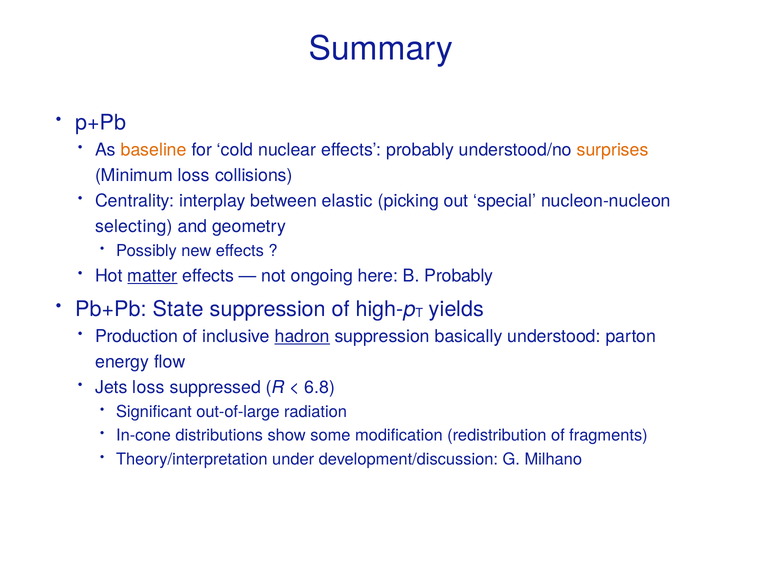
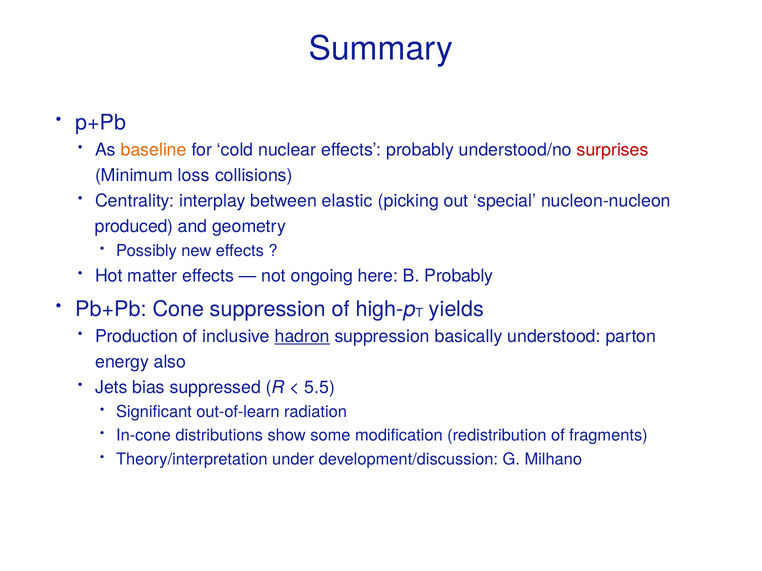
surprises colour: orange -> red (613, 150)
selecting: selecting -> produced (134, 227)
matter underline: present -> none (152, 276)
State: State -> Cone (178, 309)
flow: flow -> also (170, 362)
Jets loss: loss -> bias (149, 388)
6.8: 6.8 -> 5.5 (320, 388)
out-of-large: out-of-large -> out-of-learn (238, 412)
